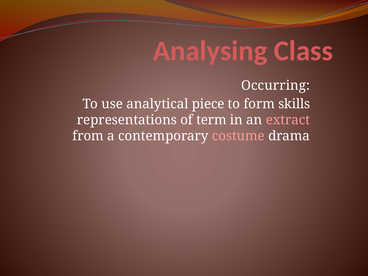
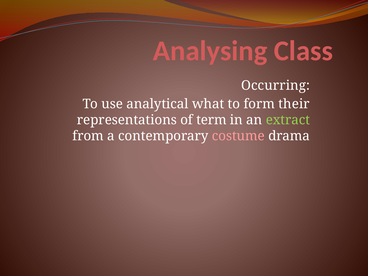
piece: piece -> what (208, 104)
skills: skills -> their (294, 104)
extract colour: pink -> light green (288, 120)
